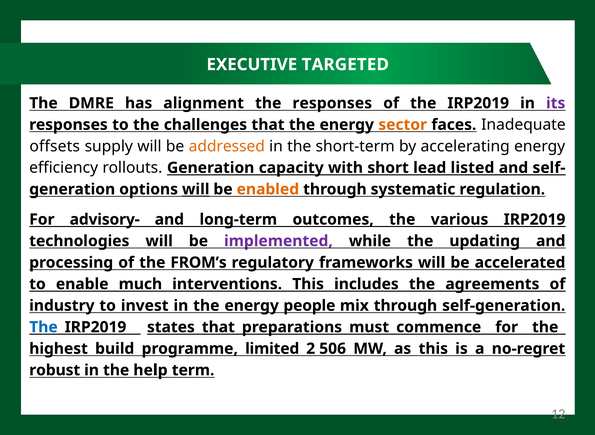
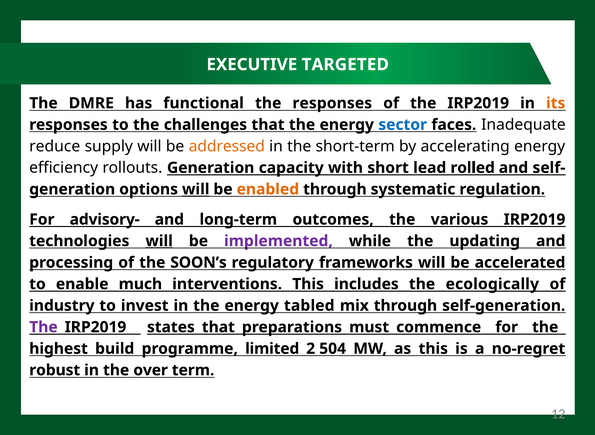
alignment: alignment -> functional (204, 103)
its colour: purple -> orange (556, 103)
sector colour: orange -> blue (403, 125)
offsets: offsets -> reduce (55, 146)
listed: listed -> rolled (473, 168)
will underline: none -> present (159, 241)
FROM’s: FROM’s -> SOON’s (199, 263)
agreements: agreements -> ecologically (492, 284)
people: people -> tabled (309, 306)
The colour: blue -> purple (43, 327)
506: 506 -> 504 (333, 349)
help: help -> over (151, 370)
